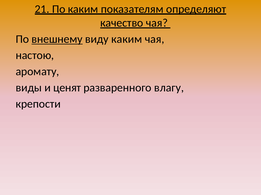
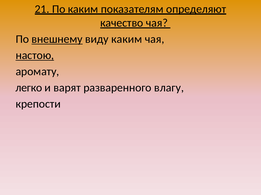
настою underline: none -> present (35, 55)
виды: виды -> легко (29, 88)
ценят: ценят -> варят (67, 88)
